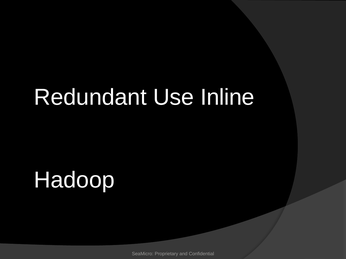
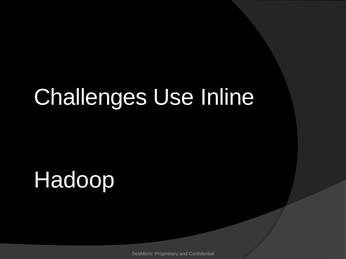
Redundant: Redundant -> Challenges (90, 97)
